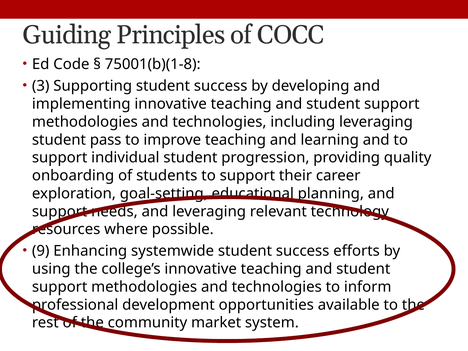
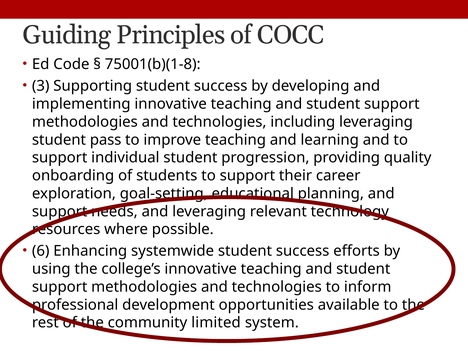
9: 9 -> 6 (41, 251)
market: market -> limited (216, 323)
